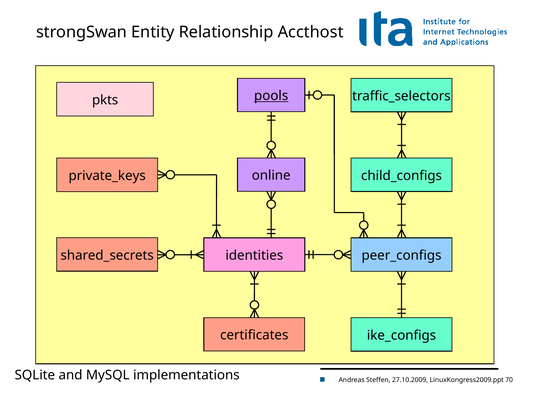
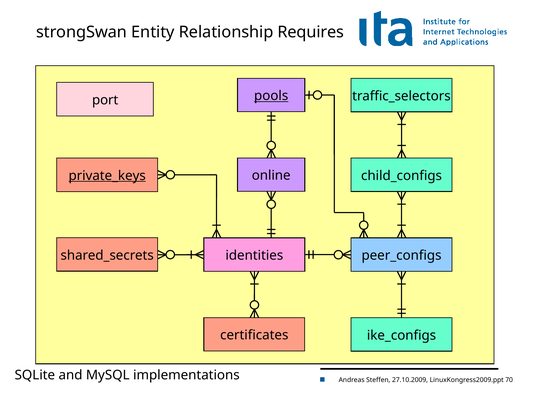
Accthost: Accthost -> Requires (311, 32)
pkts: pkts -> port (105, 100)
private_keys underline: none -> present (107, 176)
